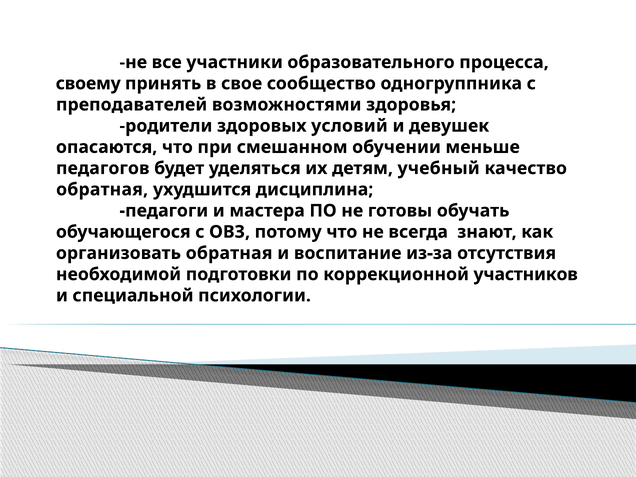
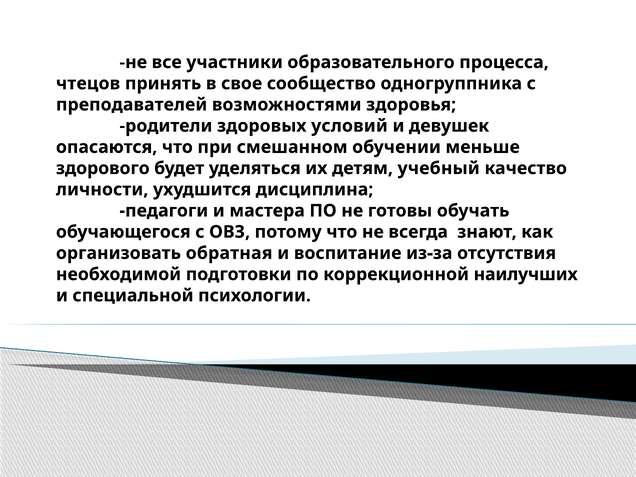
своему: своему -> чтецов (88, 83)
педагогов: педагогов -> здорового (103, 168)
обратная: обратная -> личности (102, 189)
участников: участников -> наилучших (526, 274)
